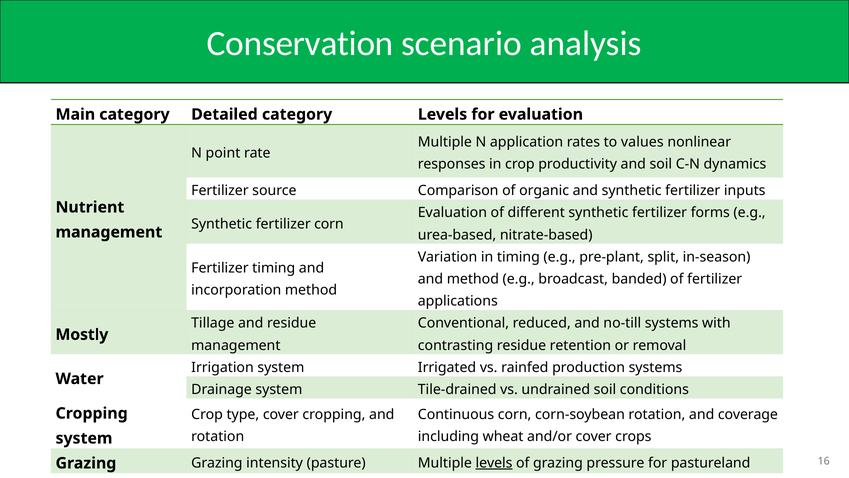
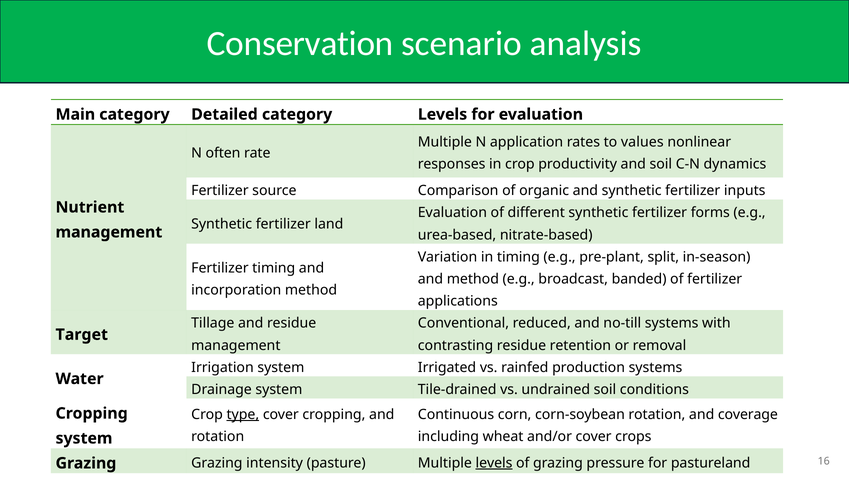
point: point -> often (223, 153)
fertilizer corn: corn -> land (329, 224)
Mostly: Mostly -> Target (82, 334)
type underline: none -> present (243, 414)
